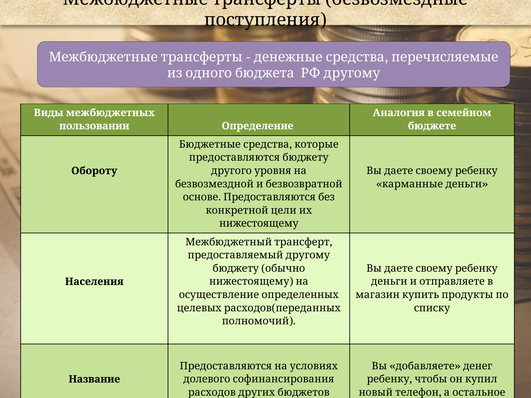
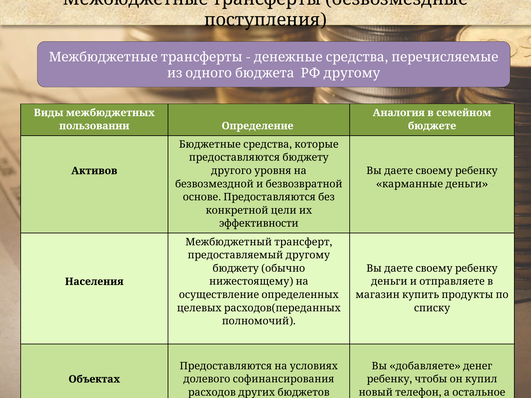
Обороту: Обороту -> Активов (94, 171)
нижестоящему: нижестоящему -> эффективности (259, 224)
Название: Название -> Объектах (94, 379)
